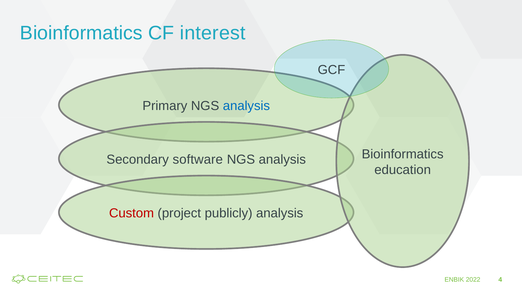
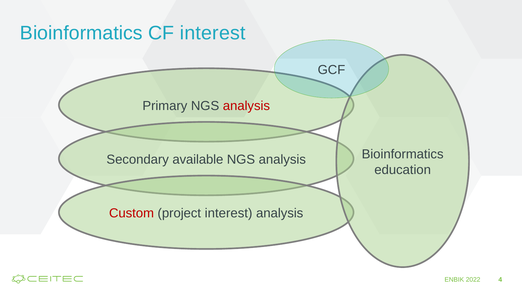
analysis colour: blue -> red (246, 106)
software: software -> available (198, 160)
project publicly: publicly -> interest (229, 214)
